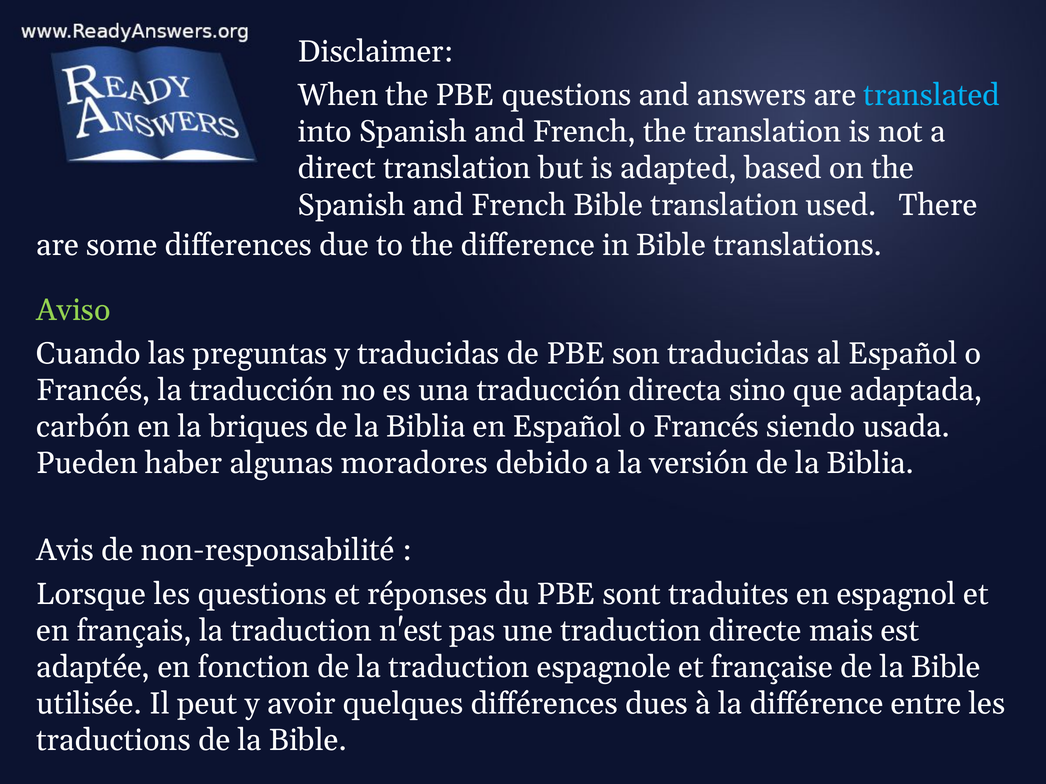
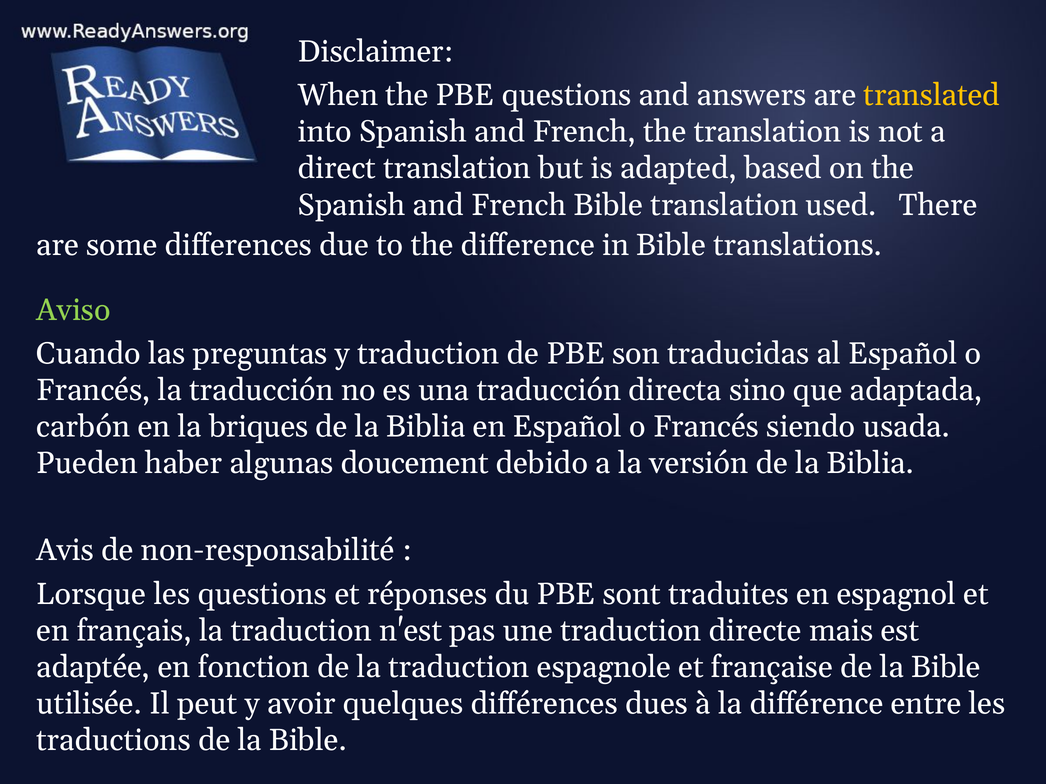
translated colour: light blue -> yellow (932, 95)
y traducidas: traducidas -> traduction (428, 354)
moradores: moradores -> doucement (415, 464)
